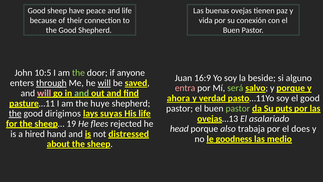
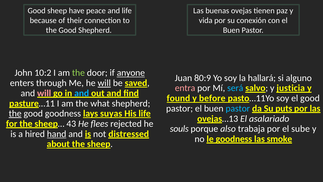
10:5: 10:5 -> 10:2 (43, 73)
anyone underline: none -> present (131, 73)
16:9: 16:9 -> 80:9 (203, 78)
beside: beside -> hallará (262, 78)
through underline: present -> none (51, 83)
será colour: light green -> light blue (235, 88)
y porque: porque -> justicia (291, 88)
and colour: light green -> light blue (82, 93)
ahora: ahora -> found (178, 98)
verdad: verdad -> before (212, 98)
huye: huye -> what (100, 103)
pastor colour: light green -> light blue (238, 108)
good dirigimos: dirigimos -> goodness (63, 113)
19: 19 -> 43 (71, 124)
head: head -> souls (179, 129)
does: does -> sube (301, 129)
hand underline: none -> present (57, 134)
medio: medio -> smoke (279, 139)
